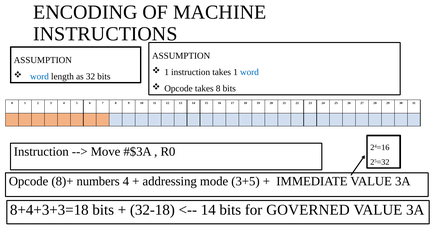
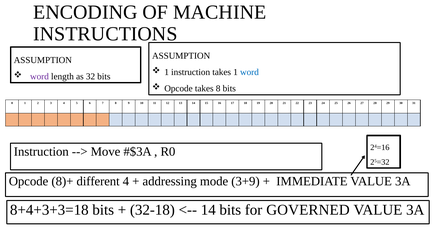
word colour: blue -> purple (39, 76)
numbers: numbers -> different (98, 182)
3+5: 3+5 -> 3+9 (245, 182)
